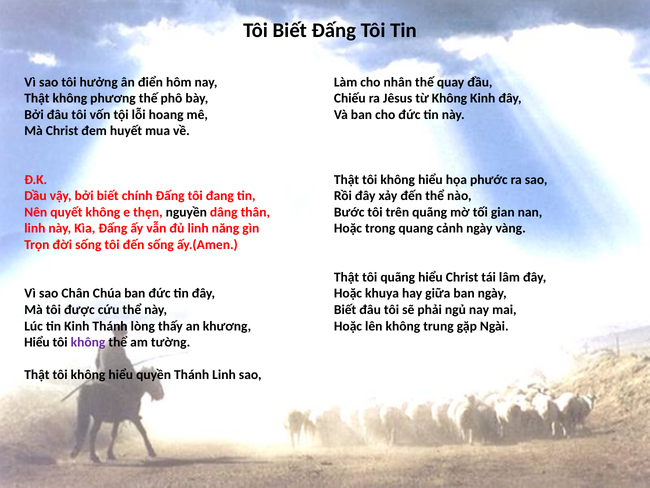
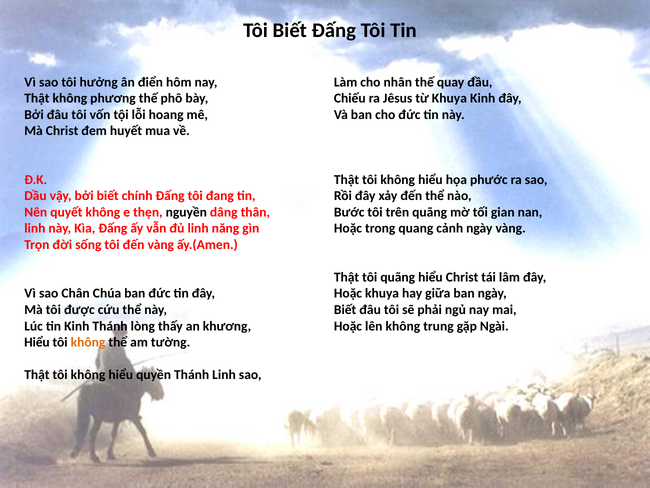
từ Không: Không -> Khuya (449, 98)
đến sống: sống -> vàng (161, 244)
không colour: purple -> orange (88, 342)
